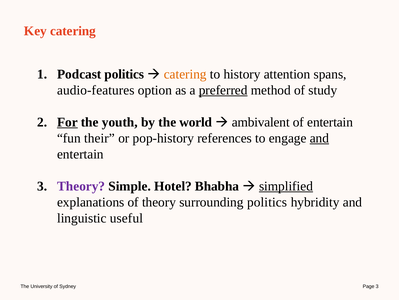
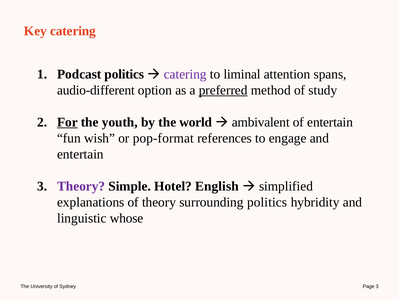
catering colour: orange -> purple (185, 74)
history: history -> liminal (242, 74)
audio-features: audio-features -> audio-different (96, 90)
their: their -> wish (100, 138)
pop-history: pop-history -> pop-format (163, 138)
and underline: present -> none (319, 138)
Bhabha: Bhabha -> English (217, 186)
simplified underline: present -> none (286, 186)
useful: useful -> whose (127, 218)
